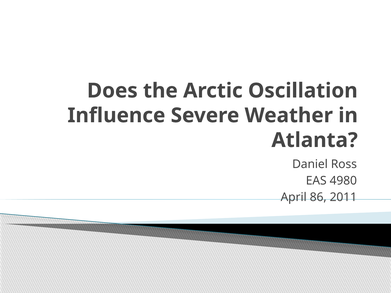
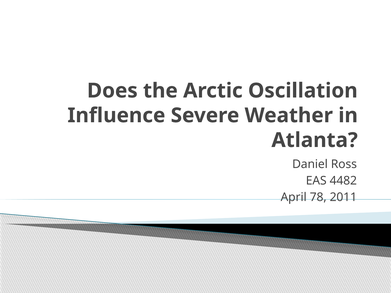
4980: 4980 -> 4482 (343, 181)
86: 86 -> 78 (318, 197)
